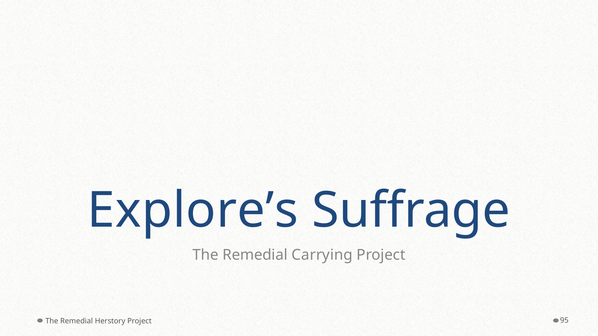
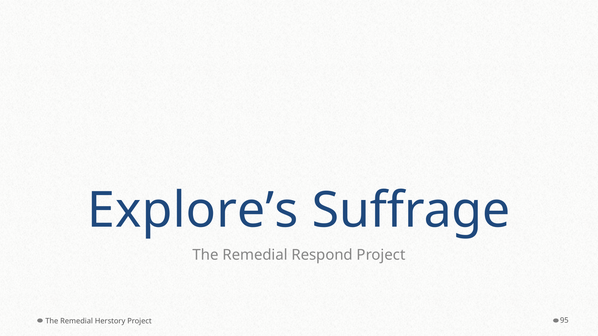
Carrying: Carrying -> Respond (322, 255)
